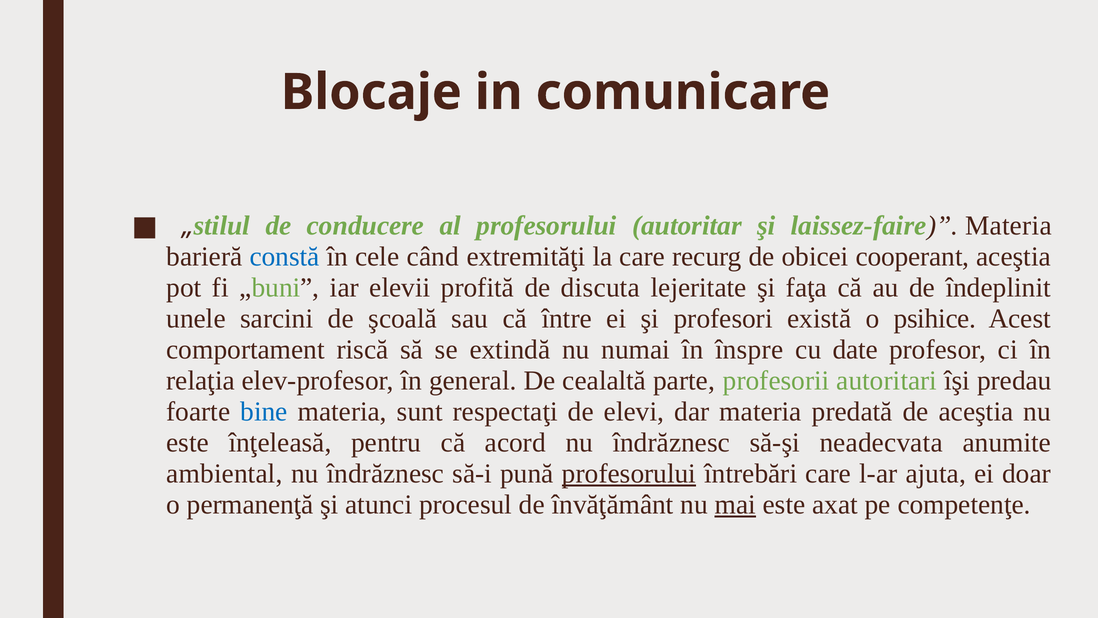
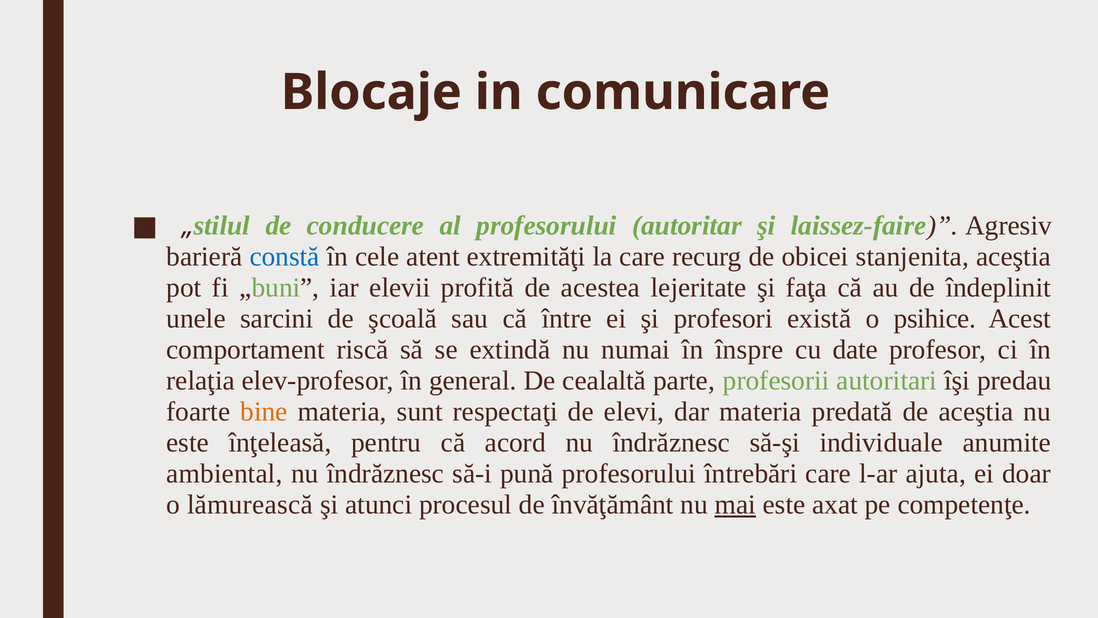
laissez-faire Materia: Materia -> Agresiv (1009, 226)
când: când -> atent (433, 257)
cooperant: cooperant -> stanjenita (912, 257)
discuta: discuta -> acestea (601, 288)
bine colour: blue -> orange (264, 411)
neadecvata: neadecvata -> individuale (881, 442)
profesorului underline: present -> none (629, 473)
permanenţă: permanenţă -> lămurească (250, 504)
